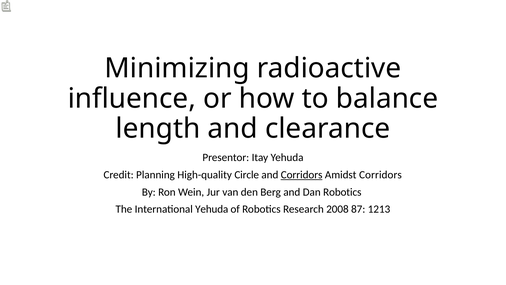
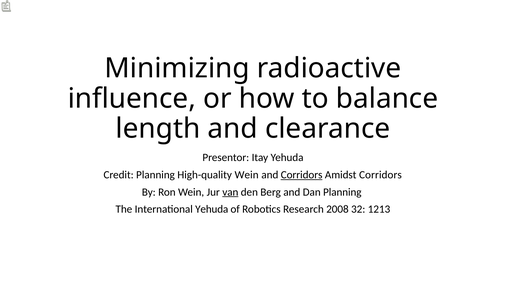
High-quality Circle: Circle -> Wein (247, 175)
van underline: none -> present (230, 192)
Dan Robotics: Robotics -> Planning (342, 192)
87: 87 -> 32 (358, 209)
